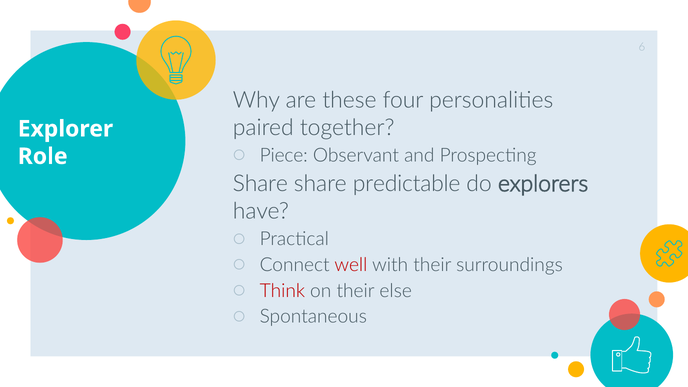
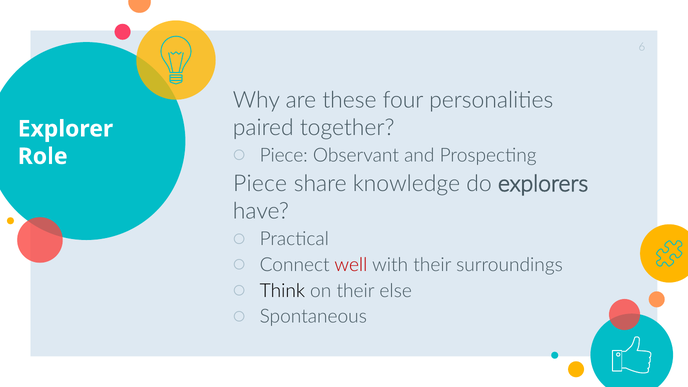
Share: Share -> Piece (260, 184)
predictable: predictable -> knowledge (406, 184)
Think colour: red -> black (282, 291)
